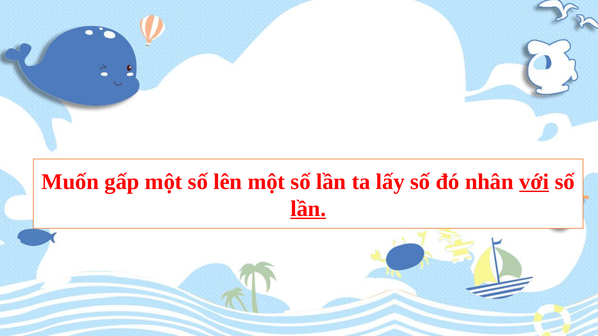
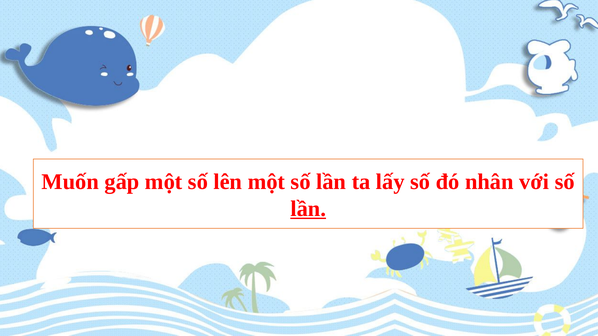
với underline: present -> none (534, 182)
